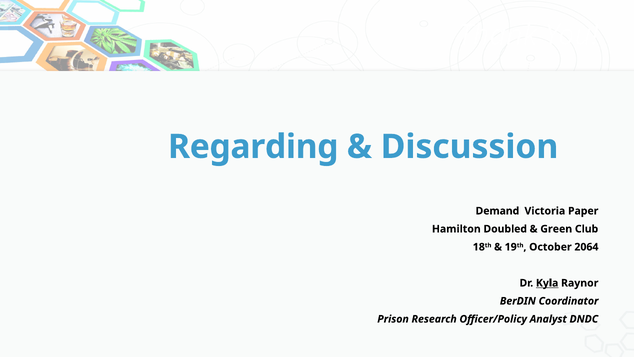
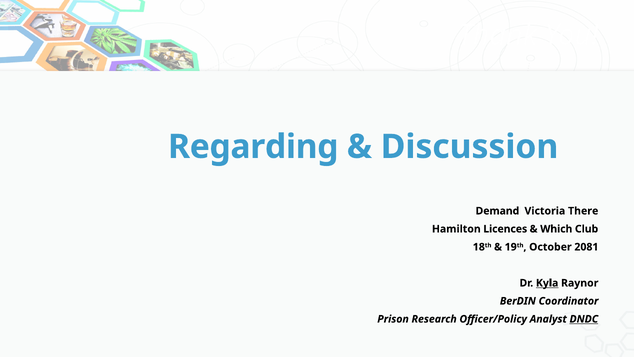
Paper: Paper -> There (583, 211)
Doubled: Doubled -> Licences (505, 229)
Green: Green -> Which (556, 229)
2064: 2064 -> 2081 (586, 247)
DNDC underline: none -> present (584, 319)
